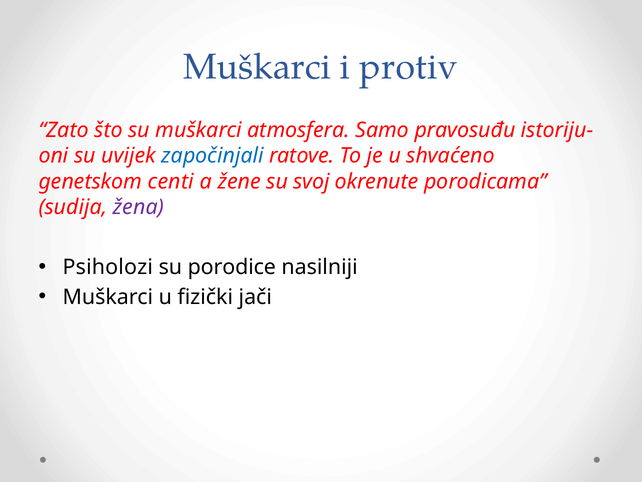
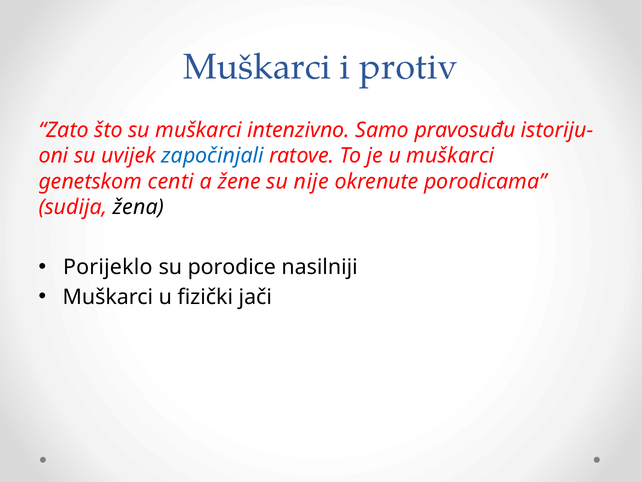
atmosfera: atmosfera -> intenzivno (299, 130)
u shvaćeno: shvaćeno -> muškarci (450, 156)
svoj: svoj -> nije (311, 181)
žena colour: purple -> black (138, 207)
Psiholozi: Psiholozi -> Porijeklo (108, 267)
